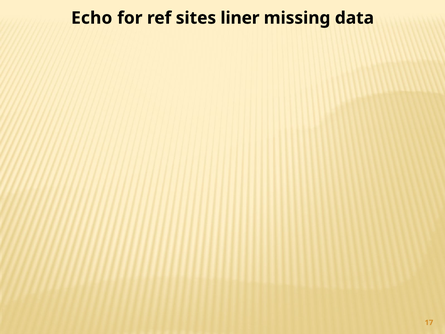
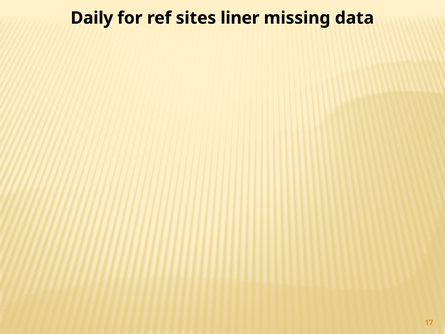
Echo: Echo -> Daily (92, 18)
